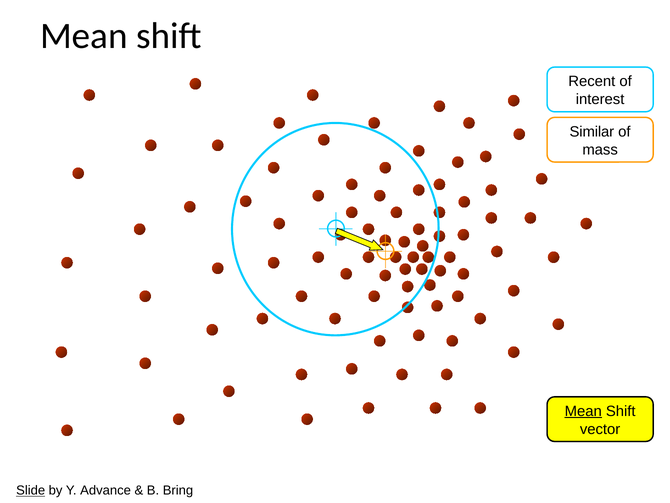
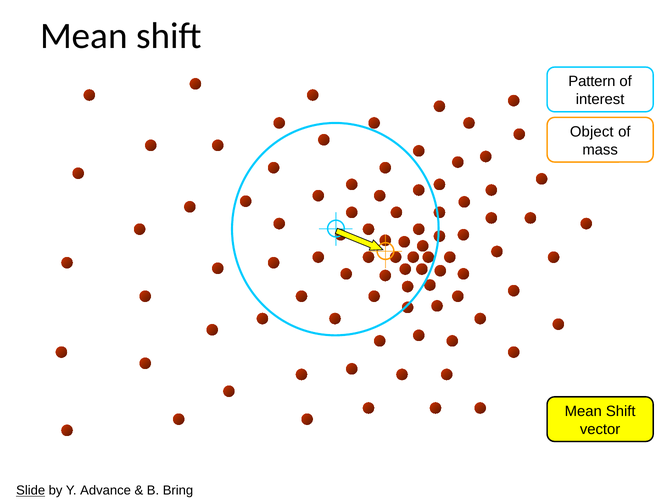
Recent: Recent -> Pattern (592, 81)
Similar: Similar -> Object (592, 132)
Mean underline: present -> none (583, 411)
